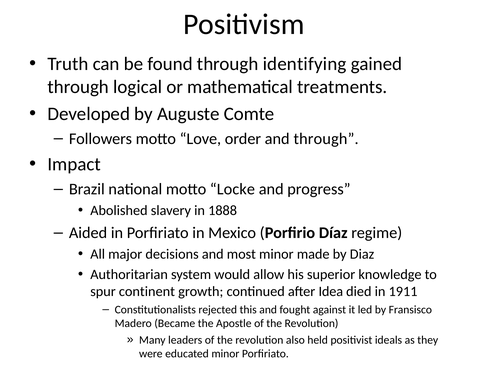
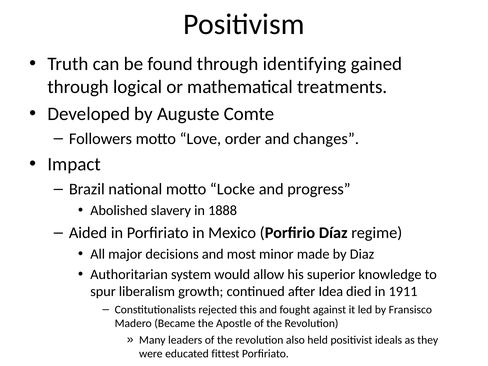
and through: through -> changes (326, 139)
continent: continent -> liberalism (147, 292)
educated minor: minor -> fittest (225, 354)
